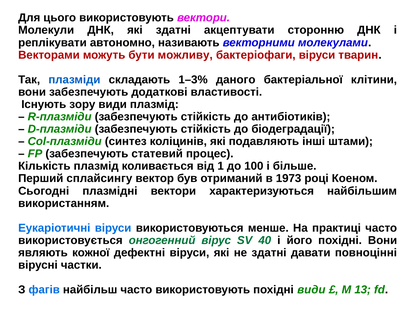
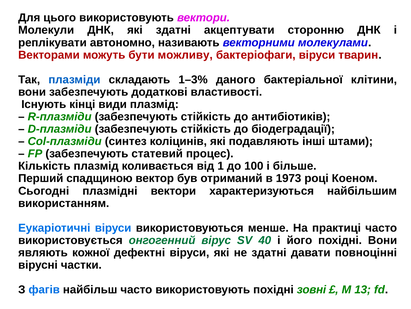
зору: зору -> кінці (82, 104)
сплайсингу: сплайсингу -> спадщиною (99, 178)
похідні види: види -> зовні (311, 289)
